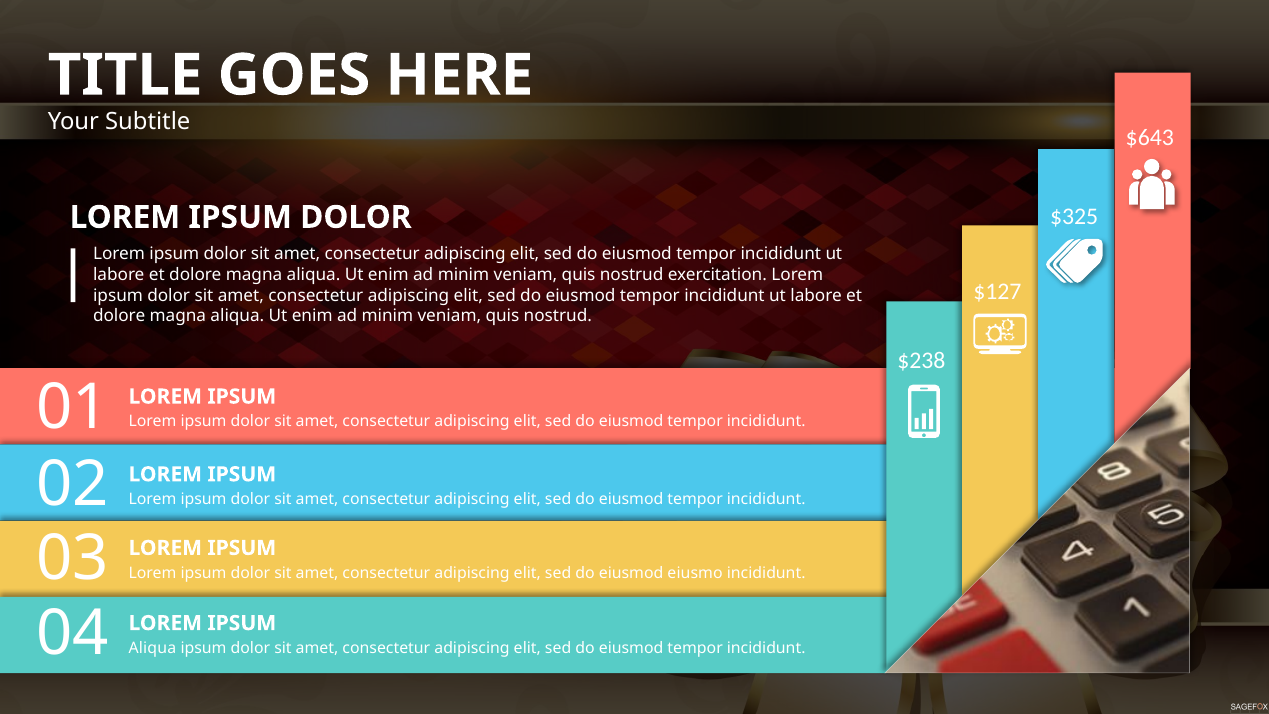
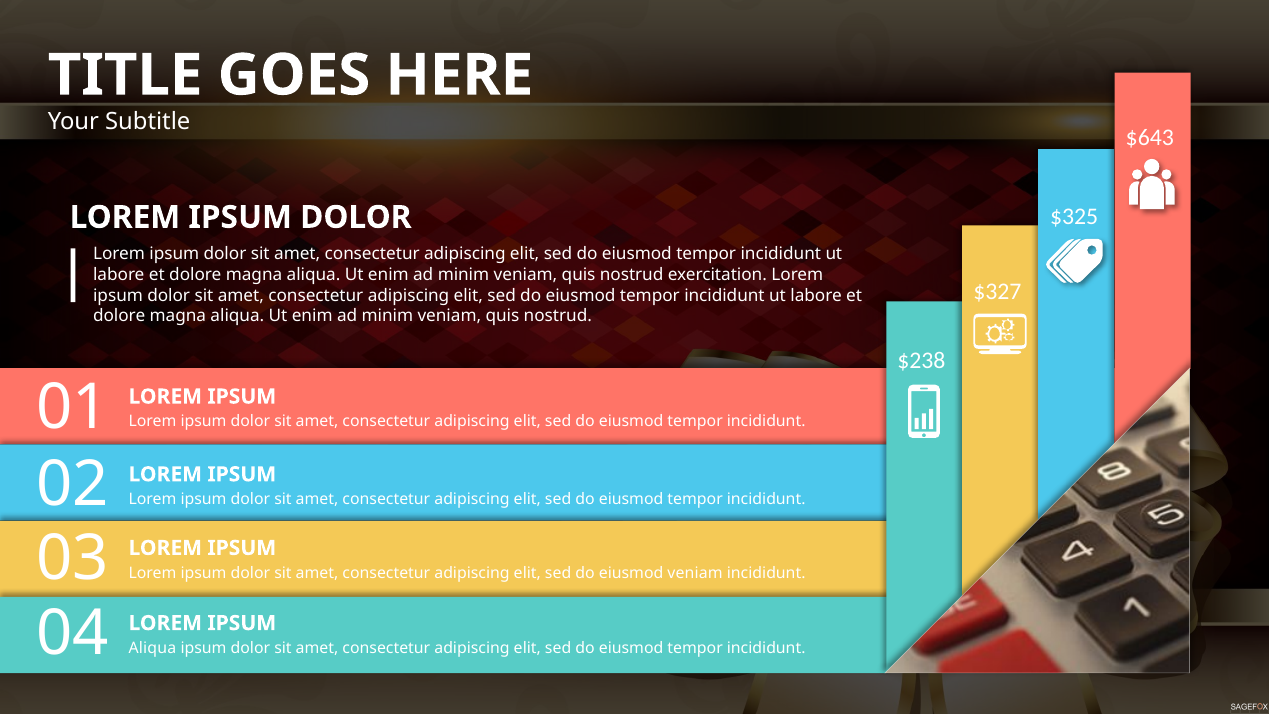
$127: $127 -> $327 (997, 292)
eiusmod eiusmo: eiusmo -> veniam (695, 573)
